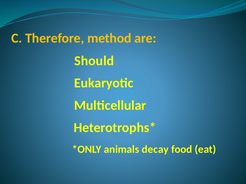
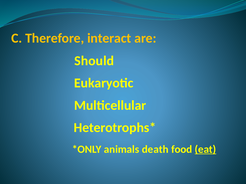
method: method -> interact (109, 38)
decay: decay -> death (155, 150)
eat underline: none -> present (205, 150)
